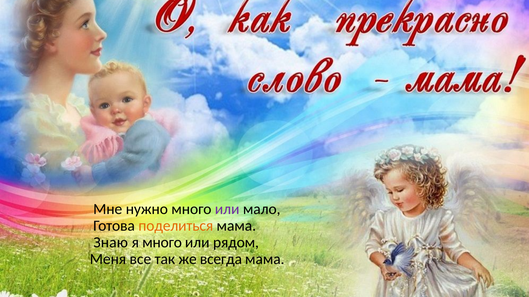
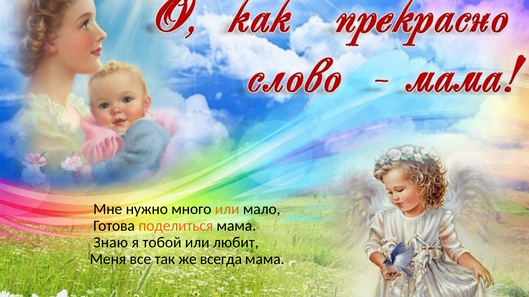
или colour: purple -> orange (227, 209)
я много: много -> тобой (162, 243)
рядом: рядом -> любит (236, 243)
